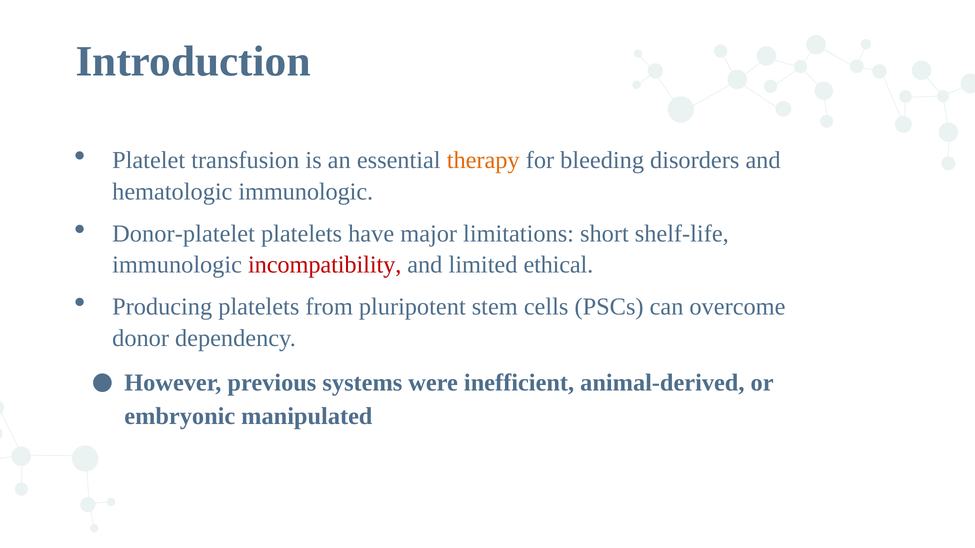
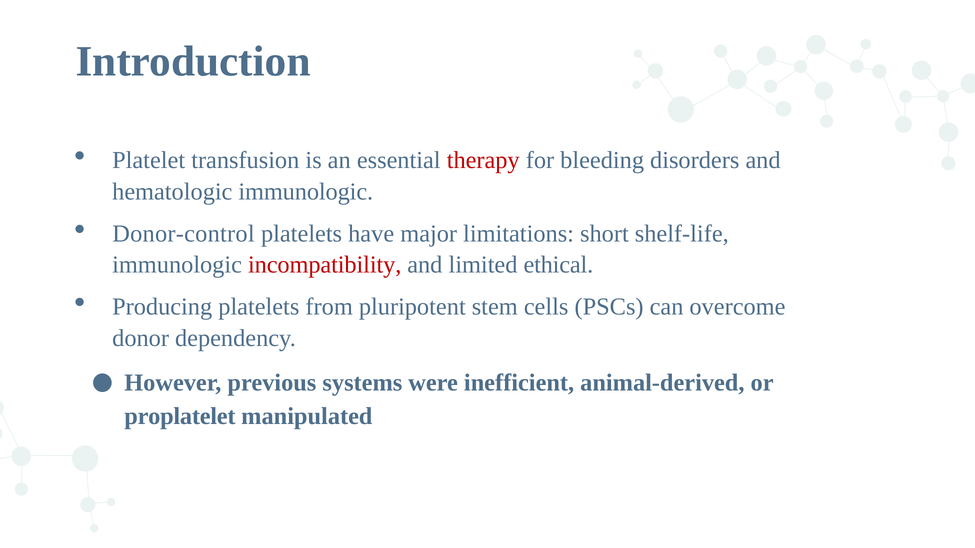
therapy colour: orange -> red (483, 160)
Donor-platelet: Donor-platelet -> Donor-control (183, 234)
embryonic: embryonic -> proplatelet (180, 417)
